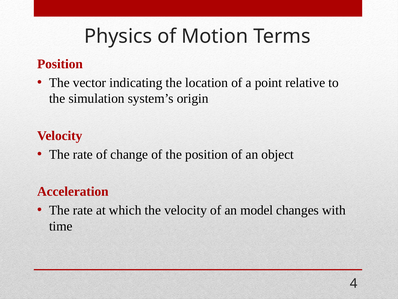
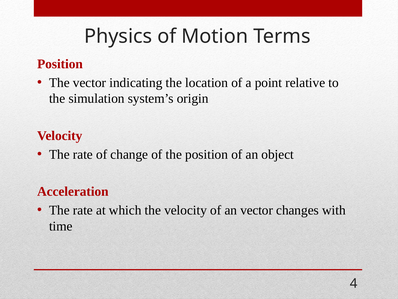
an model: model -> vector (257, 210)
